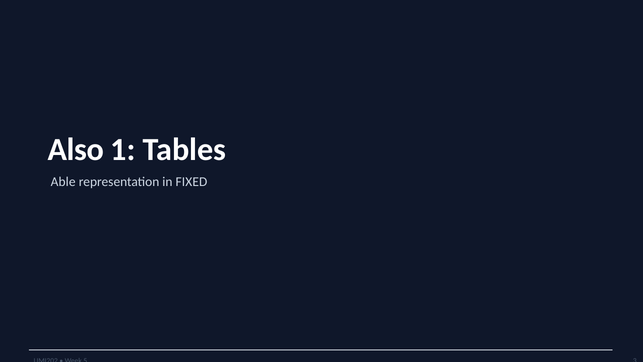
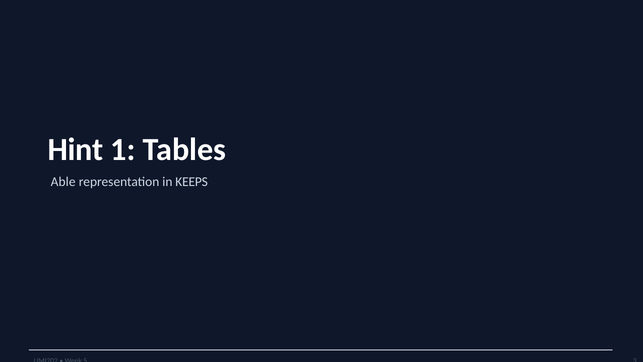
Also: Also -> Hint (76, 149)
FIXED: FIXED -> KEEPS (192, 182)
